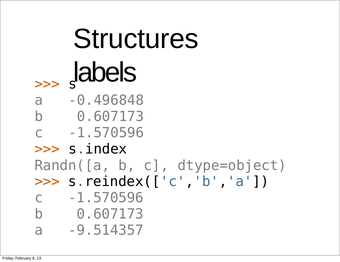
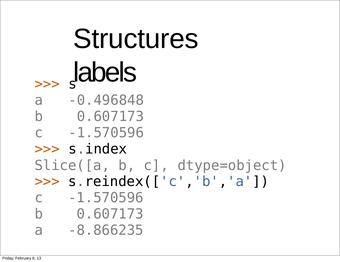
Randn([a: Randn([a -> Slice([a (72, 165)
-9.514357: -9.514357 -> -8.866235 (106, 230)
